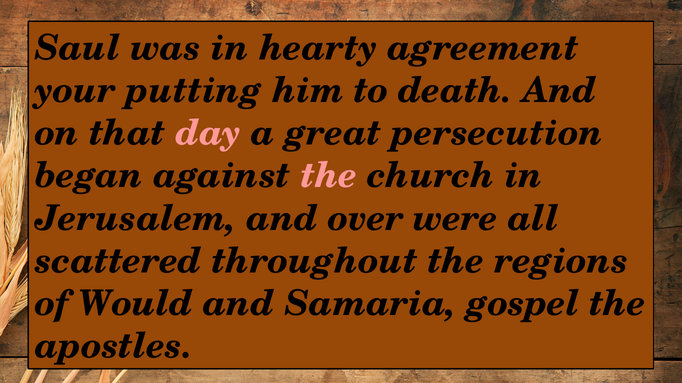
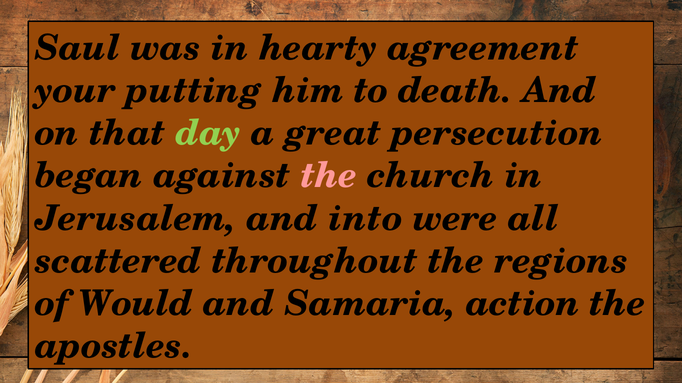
day colour: pink -> light green (208, 133)
over: over -> into (365, 219)
gospel: gospel -> action (523, 304)
